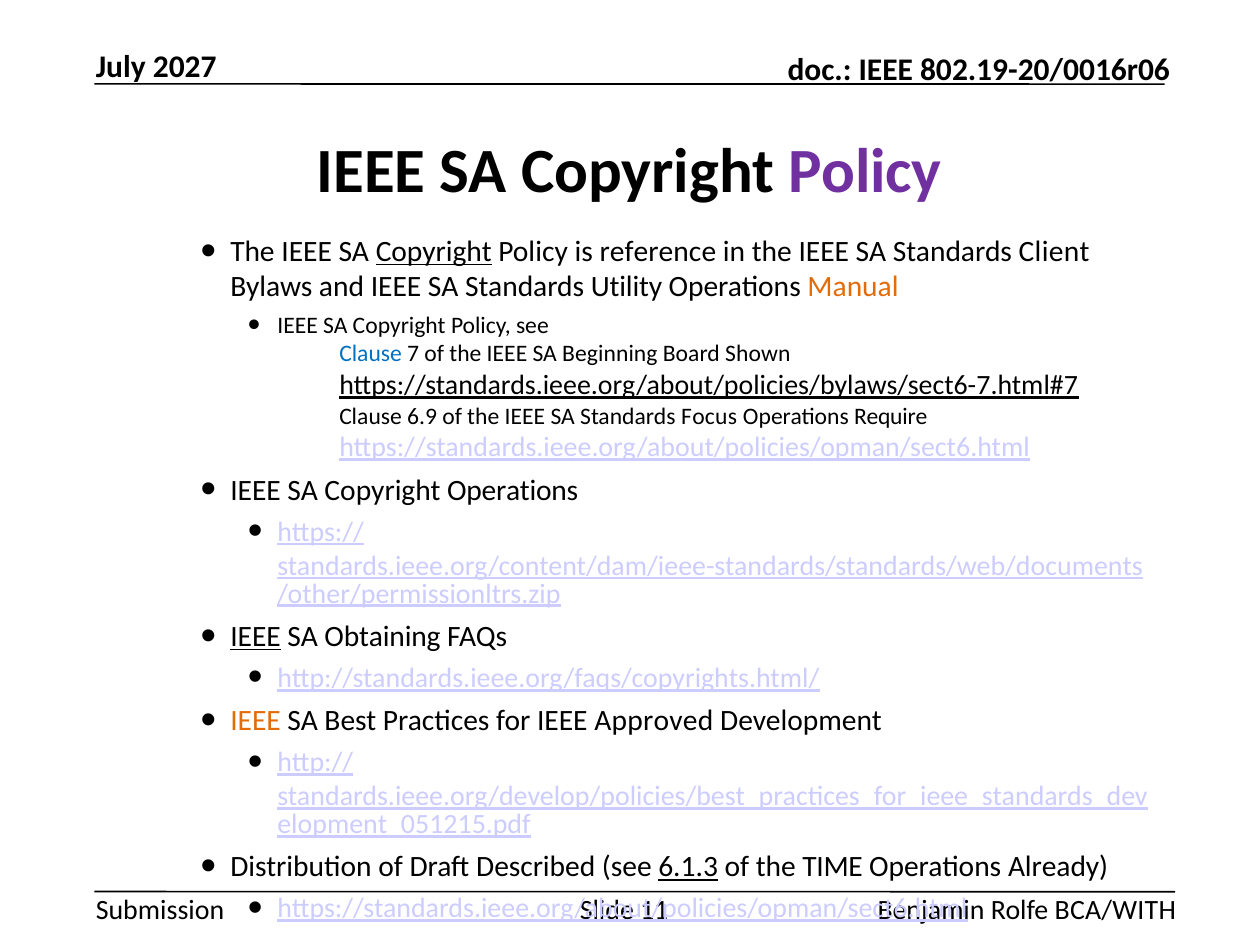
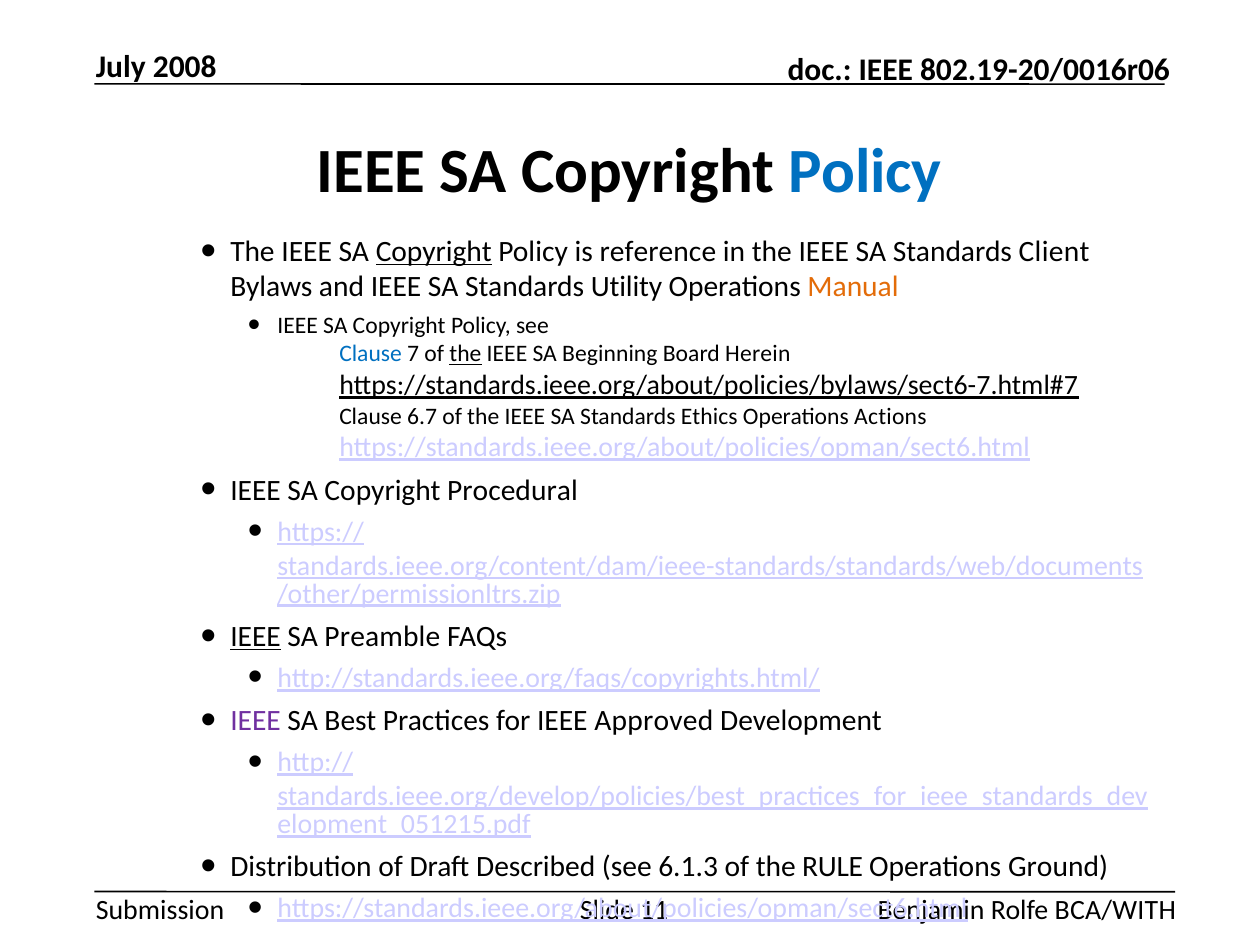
2027: 2027 -> 2008 (185, 67)
Policy colour: purple -> blue (865, 172)
the underline: none -> present (465, 354)
Shown: Shown -> Herein (758, 354)
6.9: 6.9 -> 6.7 (422, 417)
Focus: Focus -> Ethics (709, 417)
Require: Require -> Actions (890, 417)
Copyright Operations: Operations -> Procedural (512, 491)
Obtaining: Obtaining -> Preamble (382, 637)
IEEE colour: orange -> purple (256, 721)
6.1.3 underline: present -> none (688, 867)
TIME: TIME -> RULE (833, 867)
Already: Already -> Ground (1058, 867)
